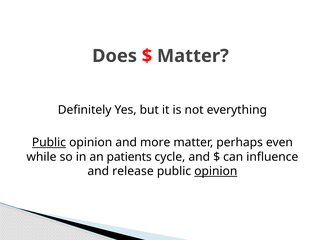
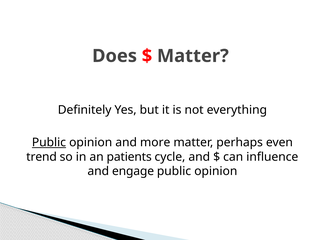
while: while -> trend (42, 157)
release: release -> engage (133, 172)
opinion underline: present -> none (216, 172)
